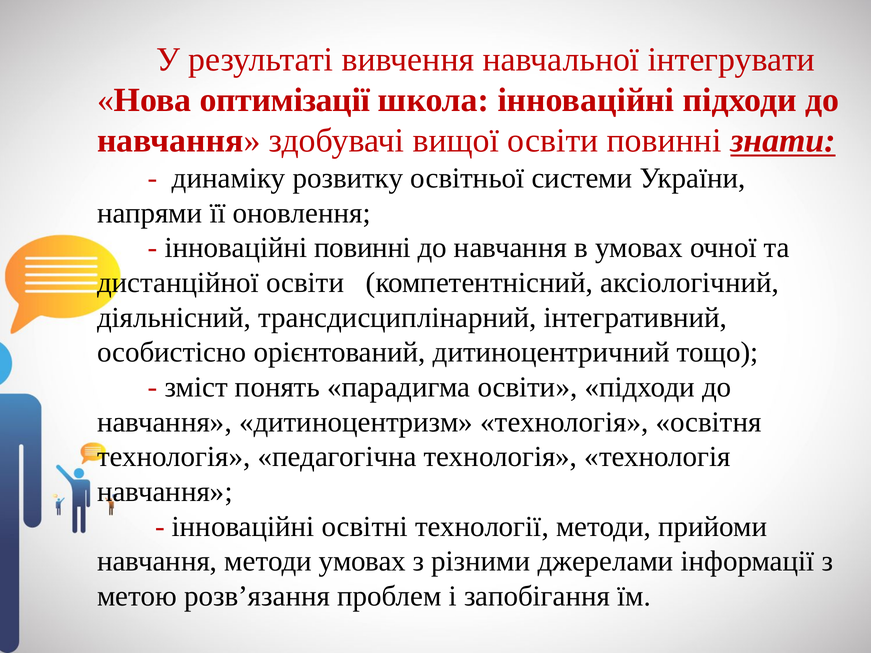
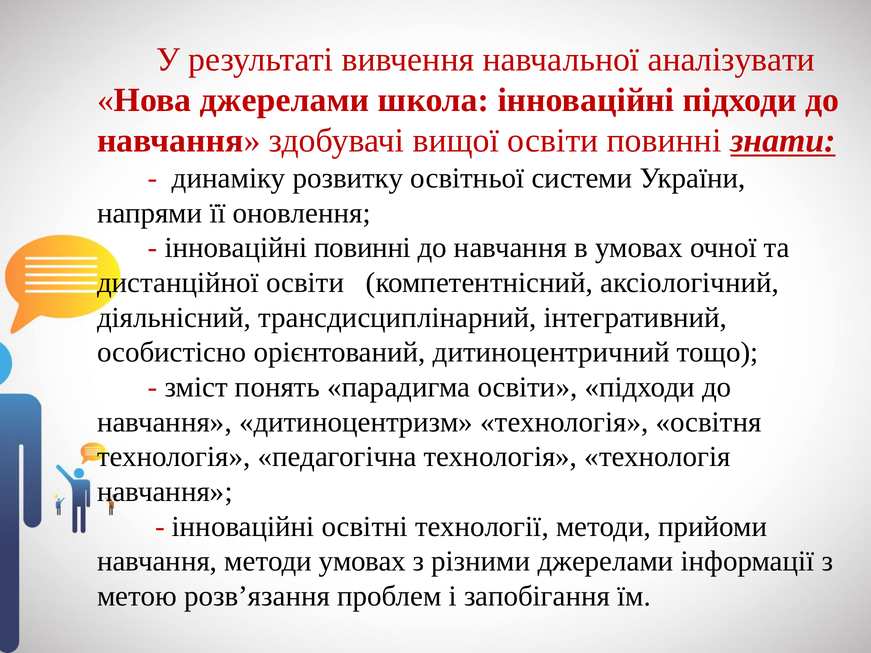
інтегрувати: інтегрувати -> аналізувати (731, 59)
Нова оптимізації: оптимізації -> джерелами (285, 100)
